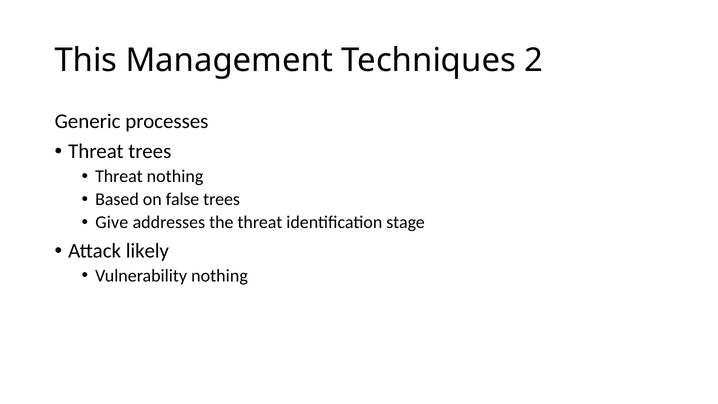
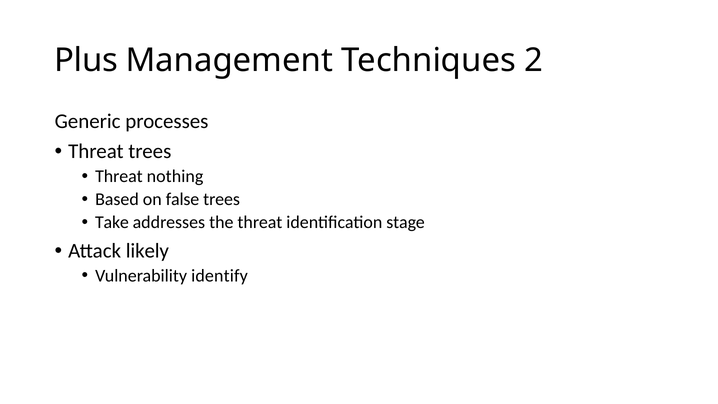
This: This -> Plus (86, 60)
Give: Give -> Take (112, 222)
Vulnerability nothing: nothing -> identify (219, 276)
